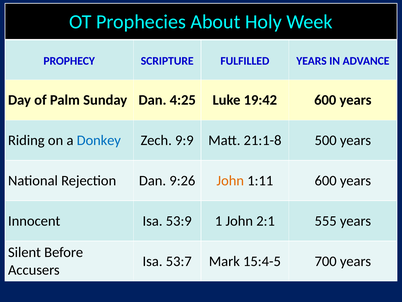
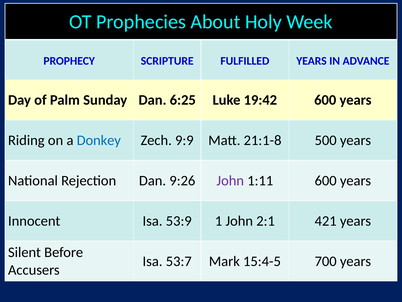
4:25: 4:25 -> 6:25 (183, 100)
John colour: orange -> purple (230, 180)
555: 555 -> 421 (326, 221)
